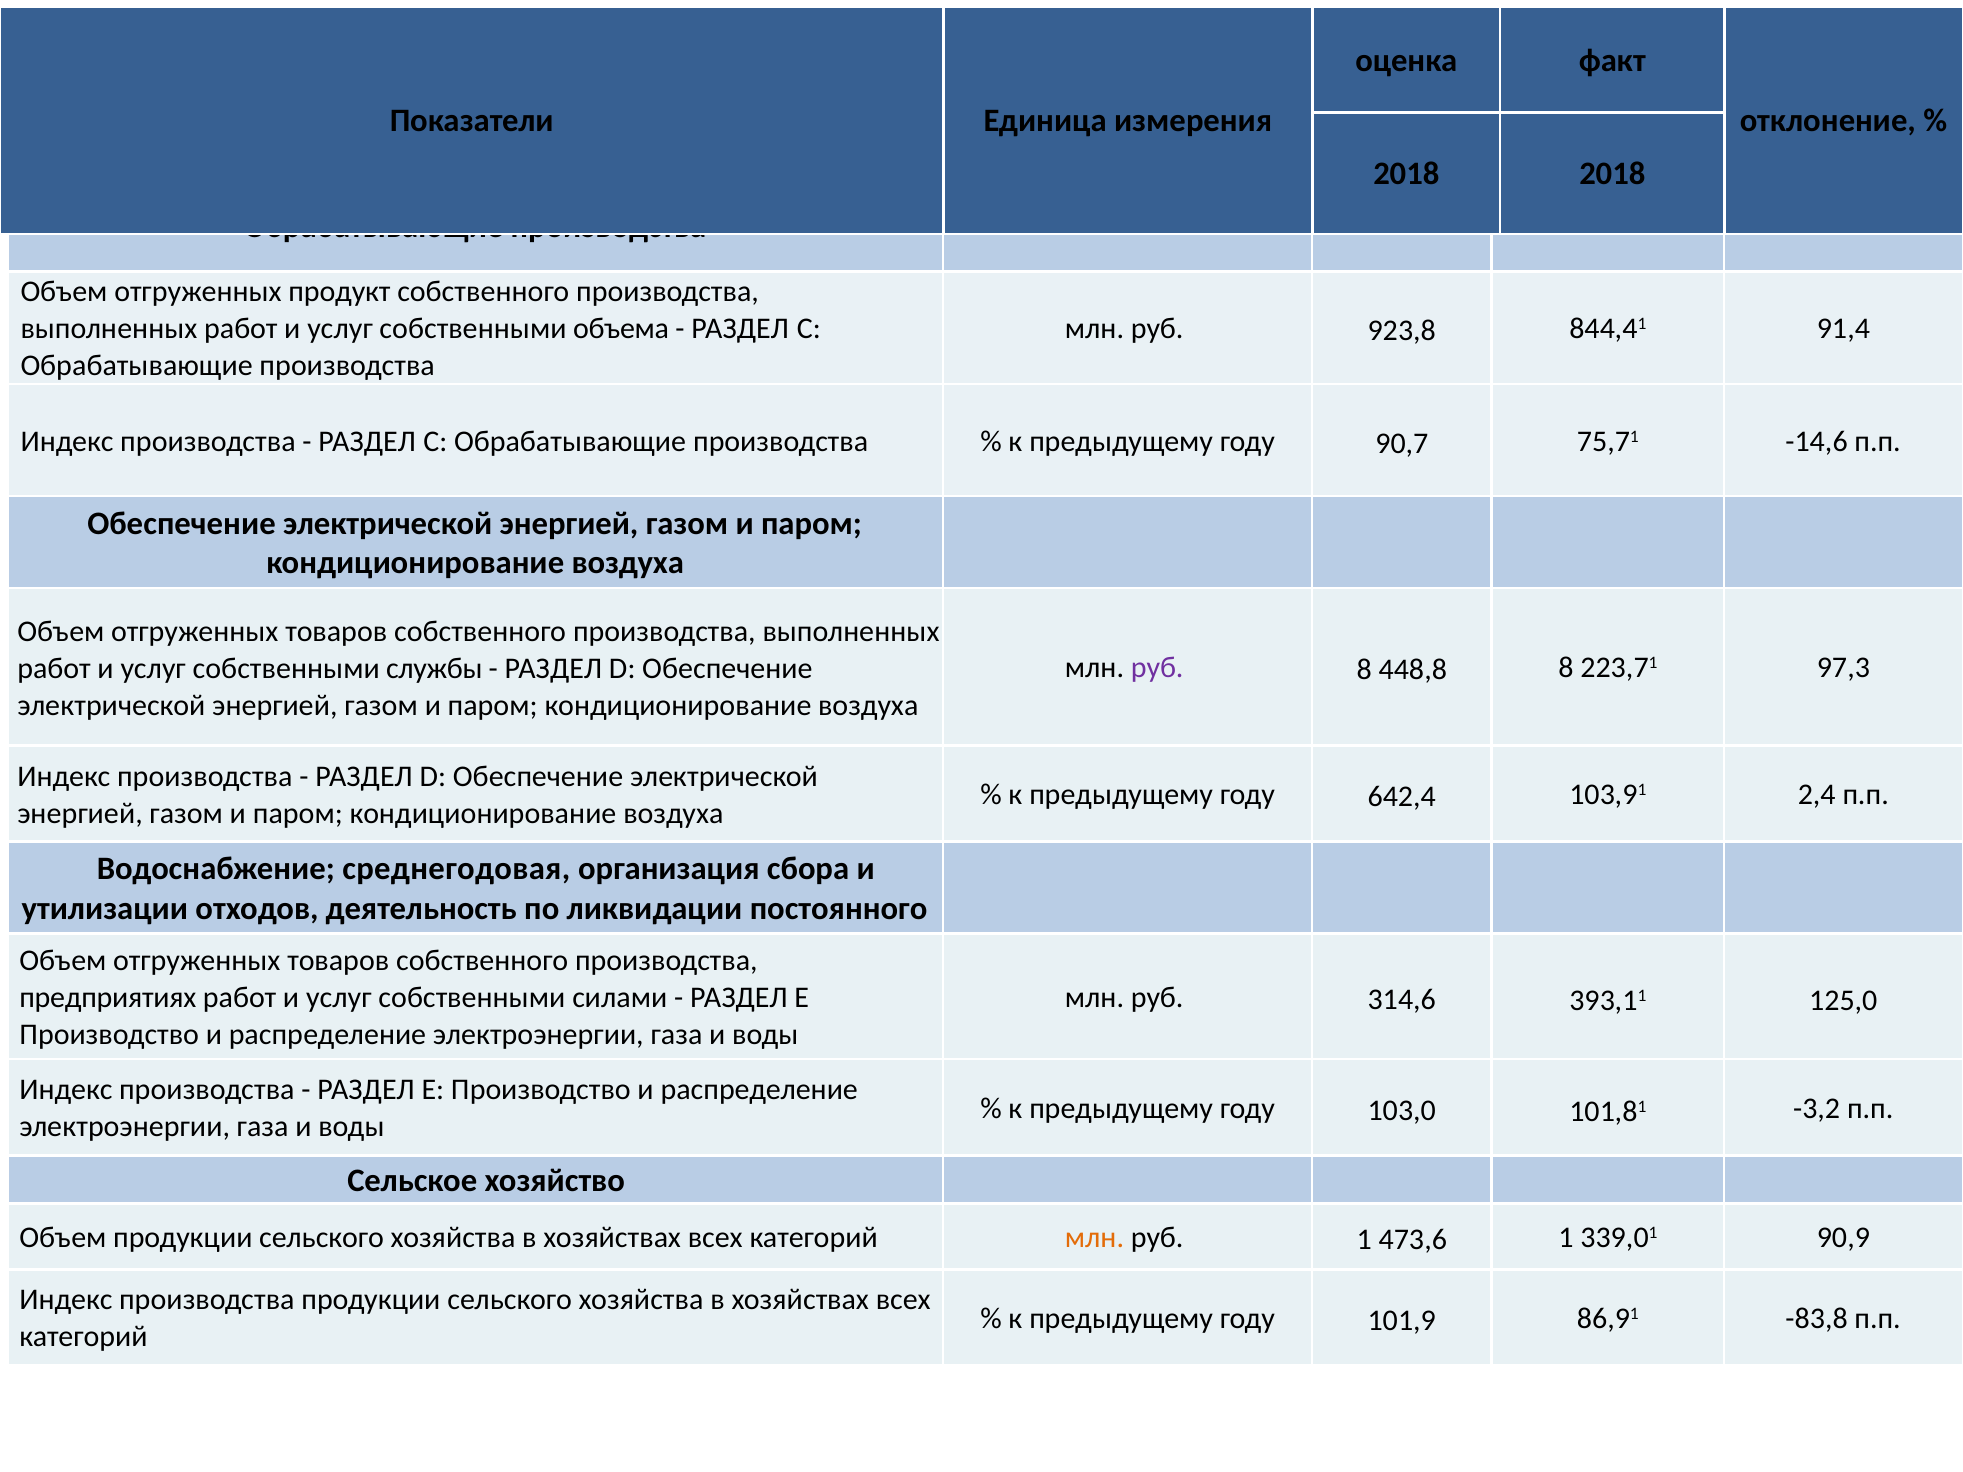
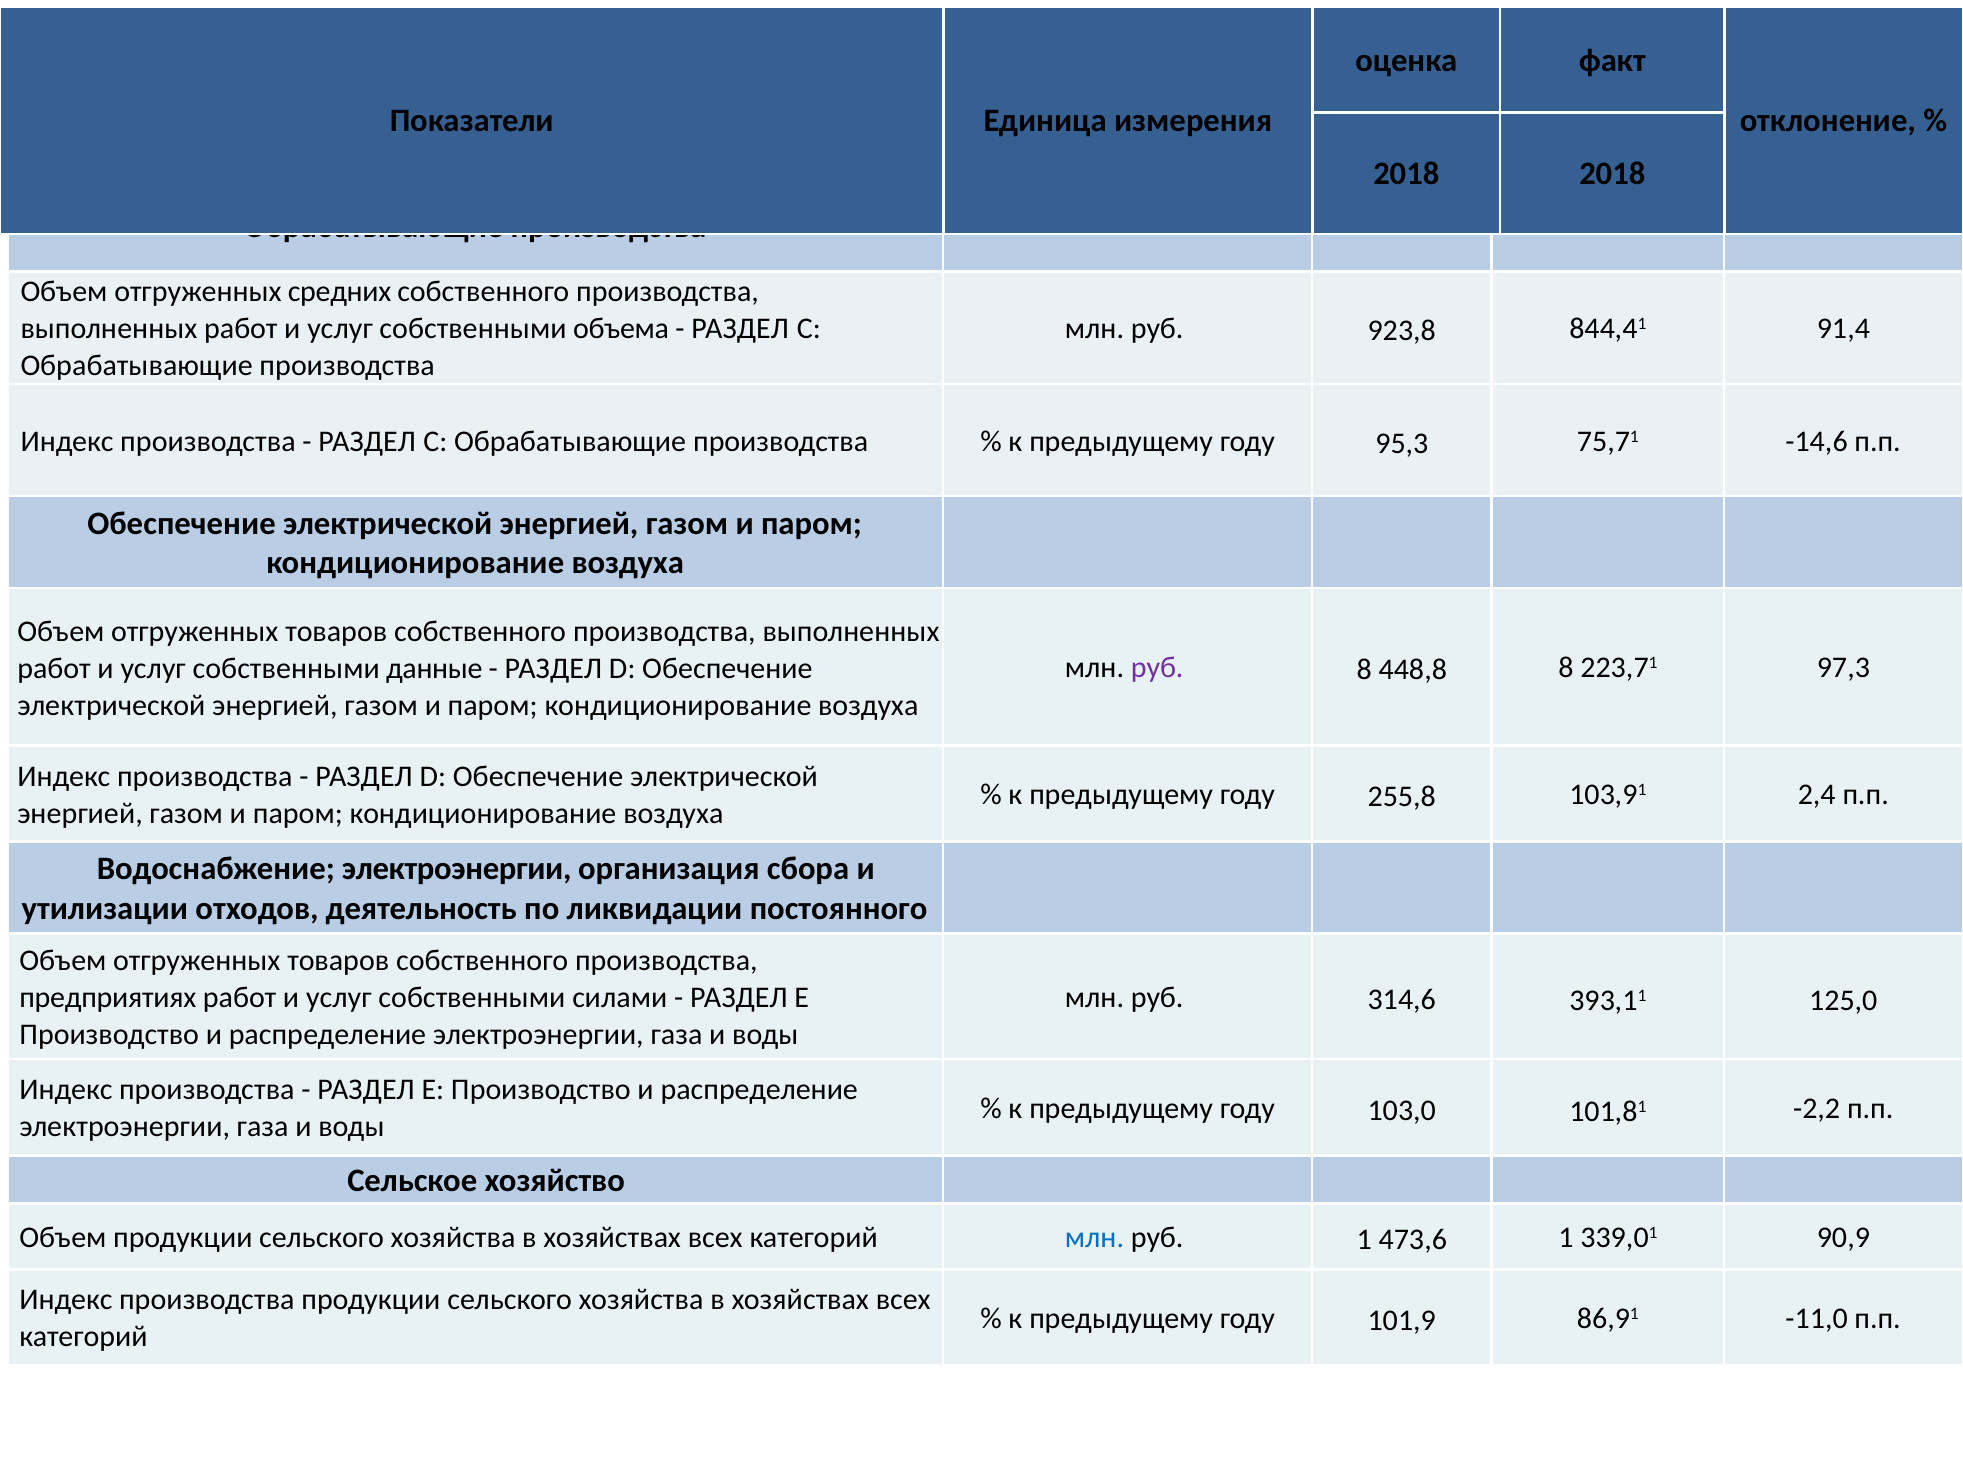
продукт: продукт -> средних (340, 292)
90,7: 90,7 -> 95,3 (1402, 443)
службы: службы -> данные (434, 668)
642,4: 642,4 -> 255,8 (1402, 797)
Водоснабжение среднегодовая: среднегодовая -> электроэнергии (457, 869)
-3,2: -3,2 -> -2,2 (1817, 1109)
млн colour: orange -> blue (1094, 1238)
-83,8: -83,8 -> -11,0 (1817, 1319)
